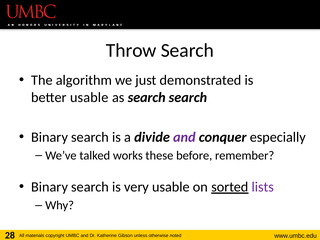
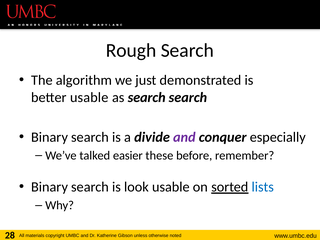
Throw: Throw -> Rough (131, 50)
works: works -> easier (128, 156)
very: very -> look (136, 187)
lists colour: purple -> blue (263, 187)
